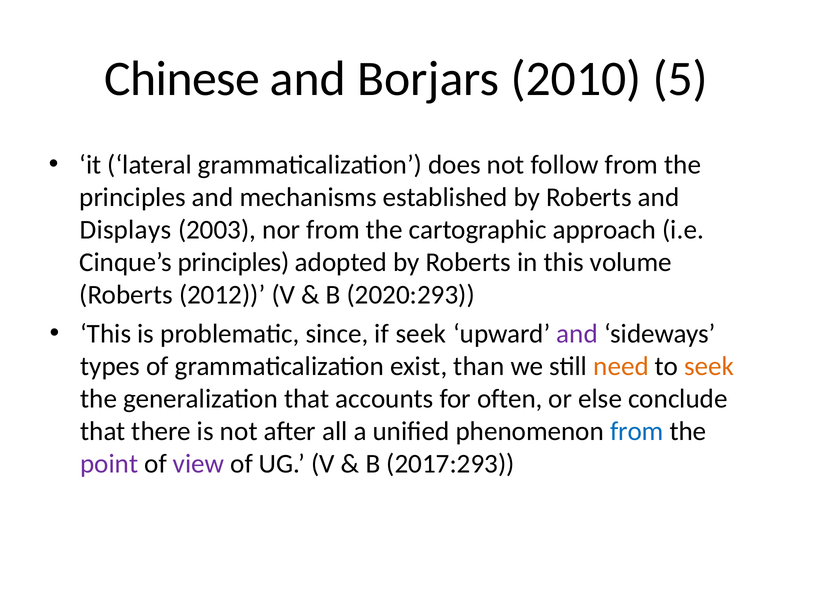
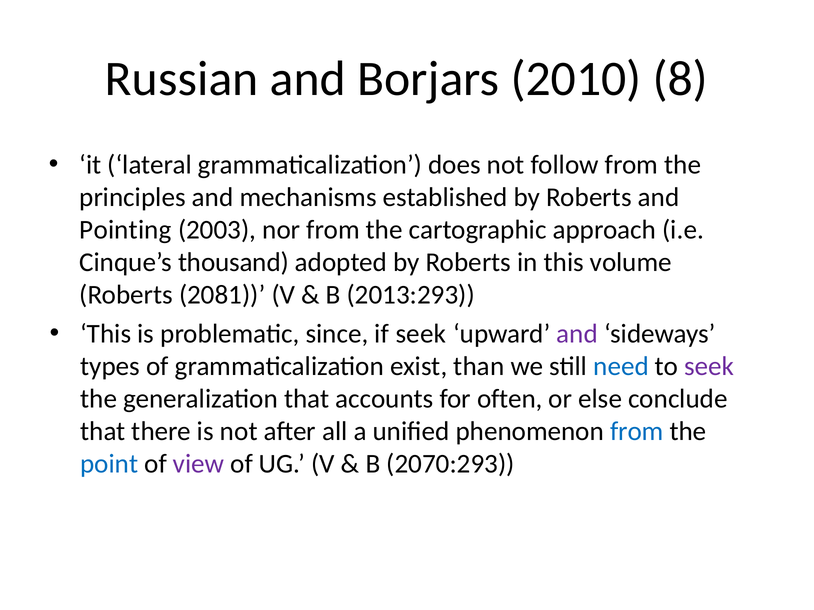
Chinese: Chinese -> Russian (182, 79)
5: 5 -> 8 (680, 79)
Displays: Displays -> Pointing (125, 230)
Cinque’s principles: principles -> thousand (233, 262)
2012: 2012 -> 2081 (222, 295)
2020:293: 2020:293 -> 2013:293 (411, 295)
need colour: orange -> blue (621, 366)
seek colour: orange -> purple (709, 366)
point colour: purple -> blue (109, 464)
2017:293: 2017:293 -> 2070:293 (451, 464)
